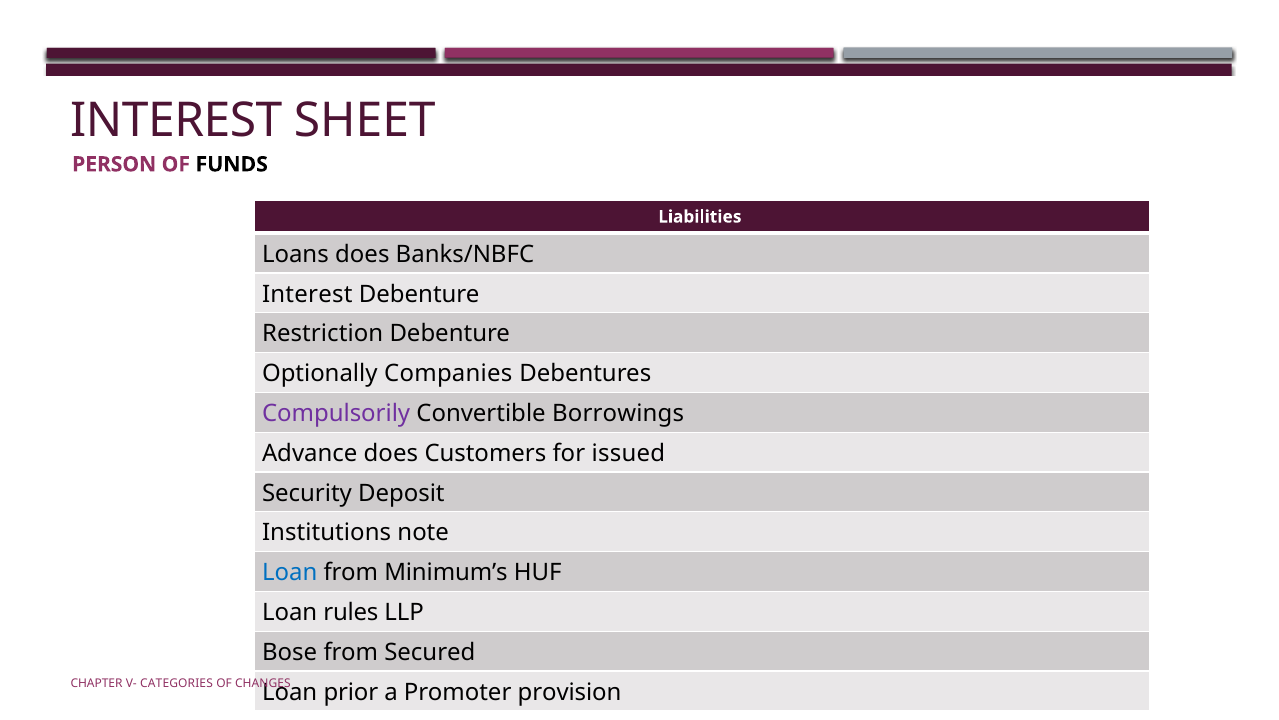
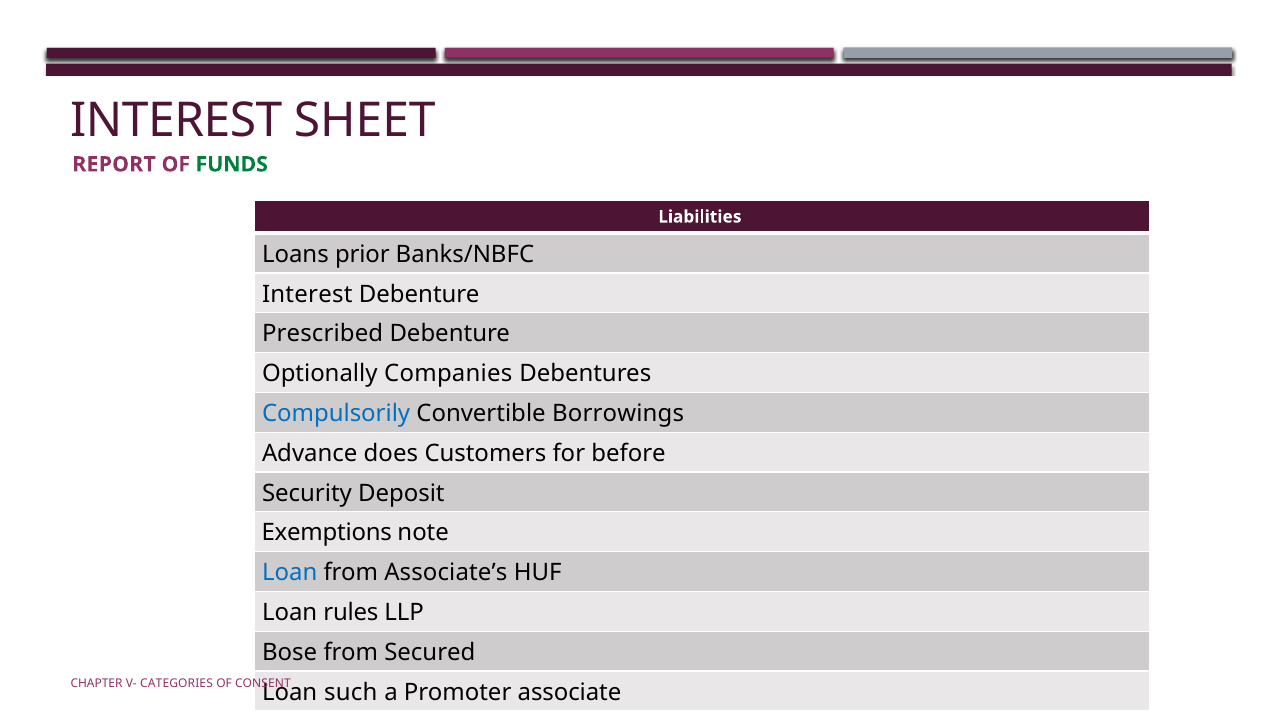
PERSON: PERSON -> REPORT (114, 164)
FUNDS colour: black -> green (232, 164)
Loans does: does -> prior (362, 254)
Restriction: Restriction -> Prescribed (323, 334)
Compulsorily colour: purple -> blue (336, 413)
issued: issued -> before (629, 453)
Institutions: Institutions -> Exemptions (327, 533)
Minimum’s: Minimum’s -> Associate’s (446, 572)
CHANGES: CHANGES -> CONSENT (263, 683)
prior: prior -> such (351, 692)
provision: provision -> associate (569, 692)
